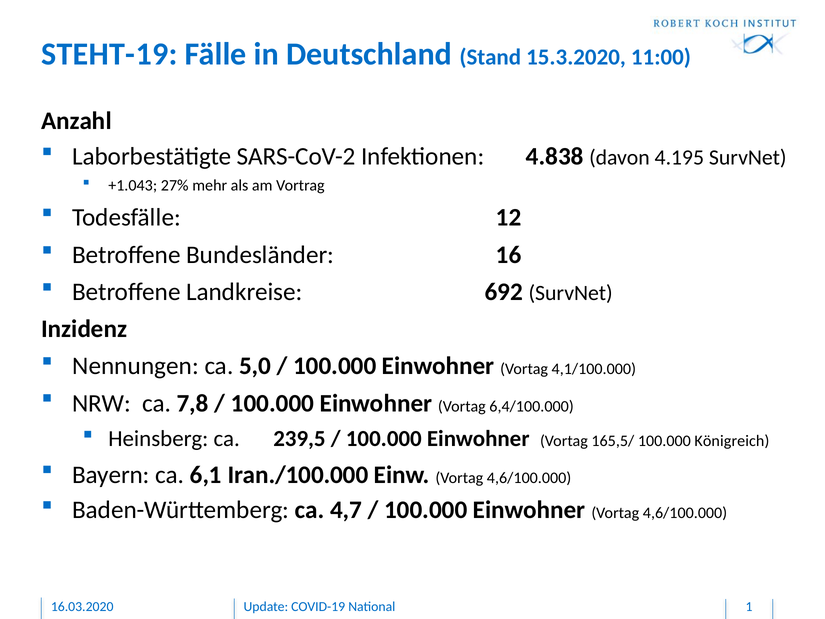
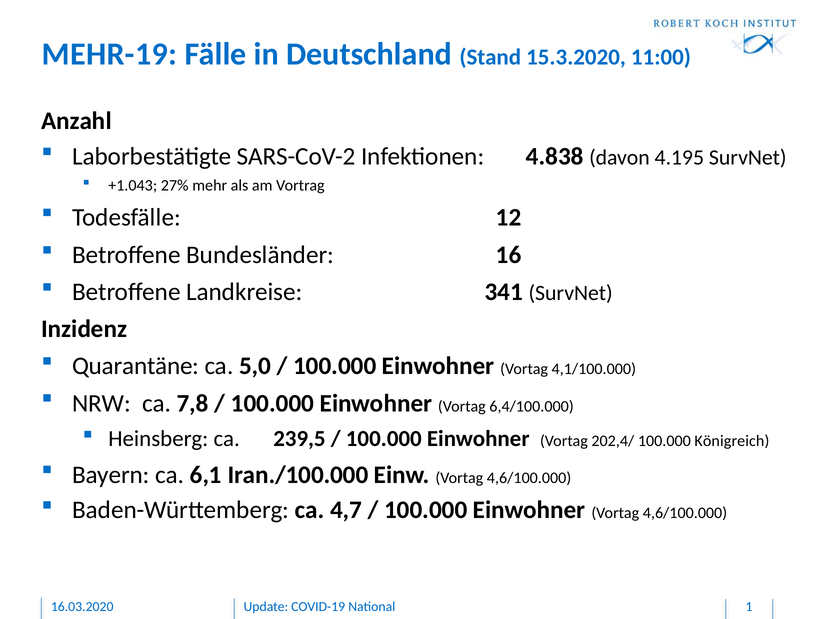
STEHT-19: STEHT-19 -> MEHR-19 (109, 54)
692: 692 -> 341 (504, 292)
Nennungen: Nennungen -> Quarantäne (136, 366)
165,5/: 165,5/ -> 202,4/ (613, 441)
